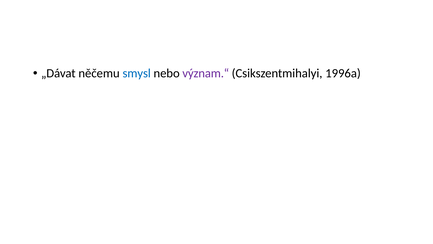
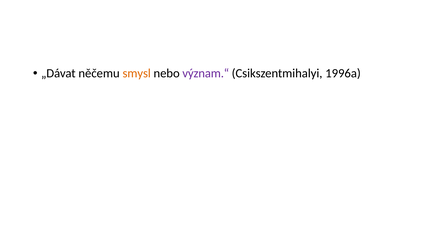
smysl colour: blue -> orange (137, 73)
